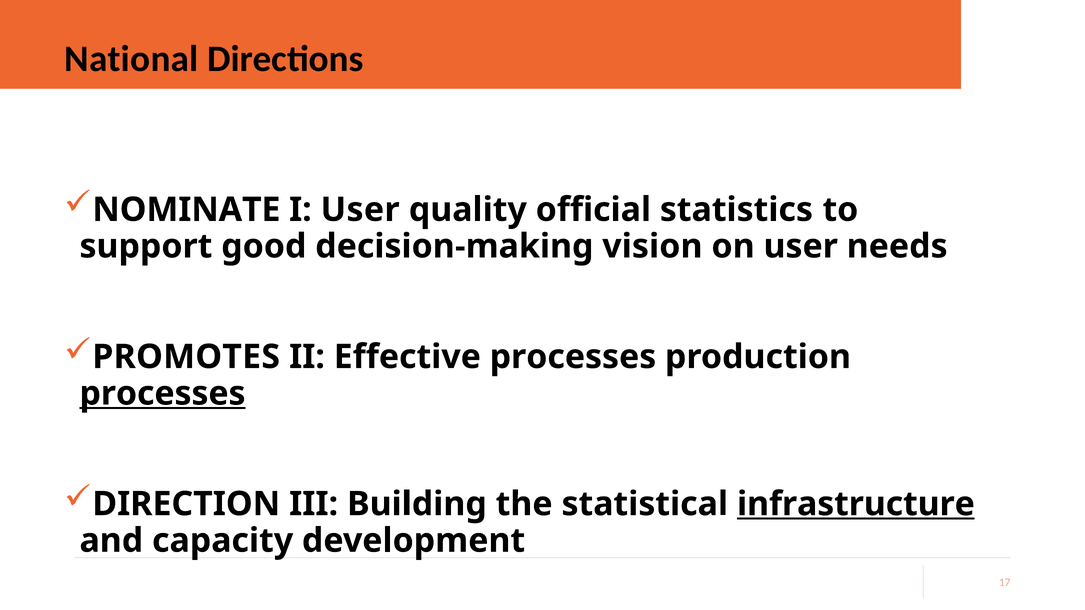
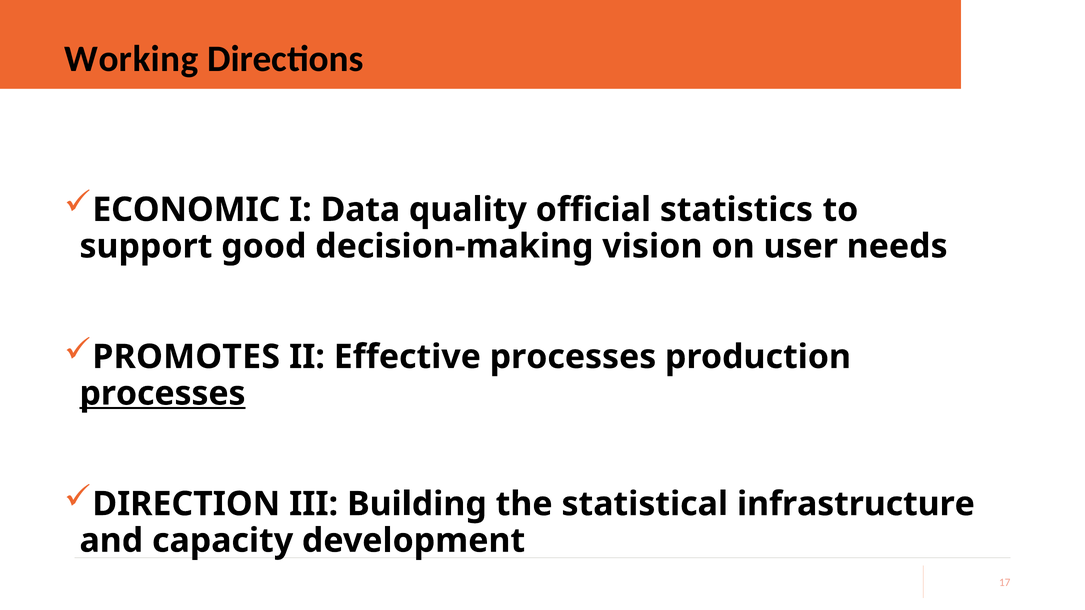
National: National -> Working (131, 59)
NOMINATE: NOMINATE -> ECONOMIC (186, 210)
I User: User -> Data (360, 210)
infrastructure underline: present -> none (856, 504)
